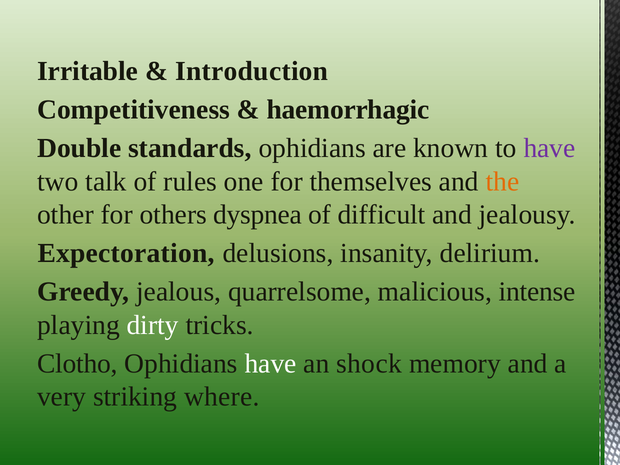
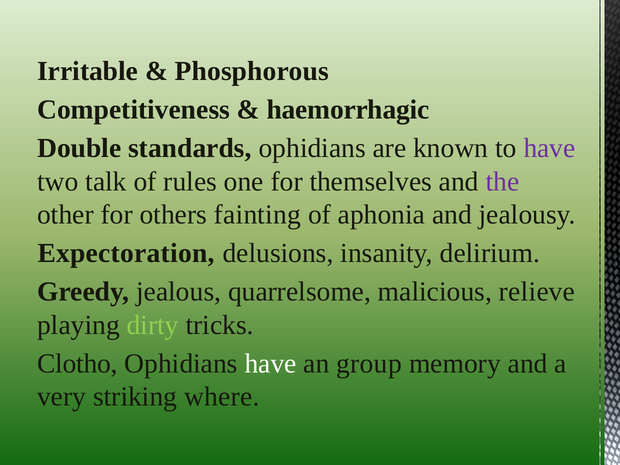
Introduction: Introduction -> Phosphorous (252, 71)
the colour: orange -> purple (502, 181)
dyspnea: dyspnea -> fainting (257, 215)
difficult: difficult -> aphonia (381, 215)
intense: intense -> relieve (537, 292)
dirty colour: white -> light green (153, 325)
shock: shock -> group (369, 364)
